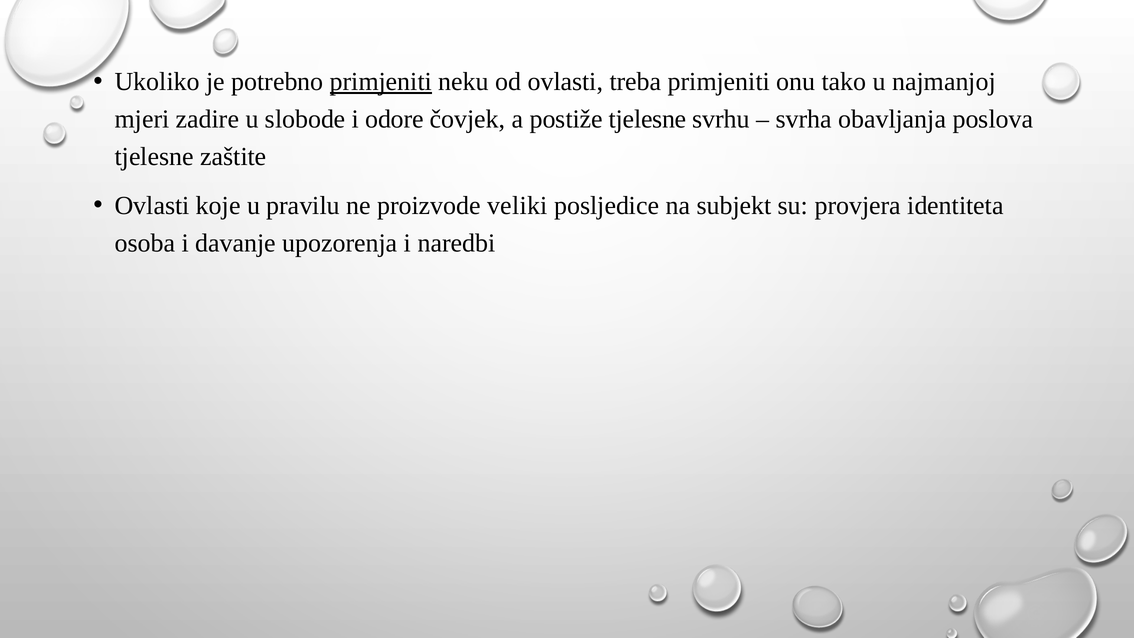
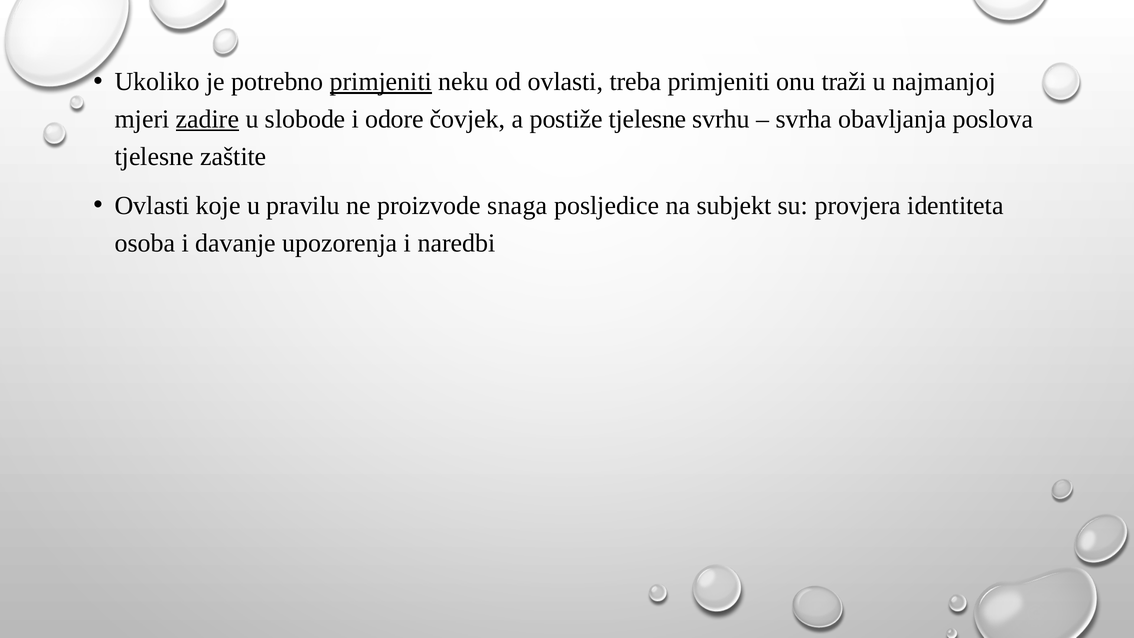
tako: tako -> traži (844, 82)
zadire underline: none -> present (207, 119)
veliki: veliki -> snaga (517, 206)
